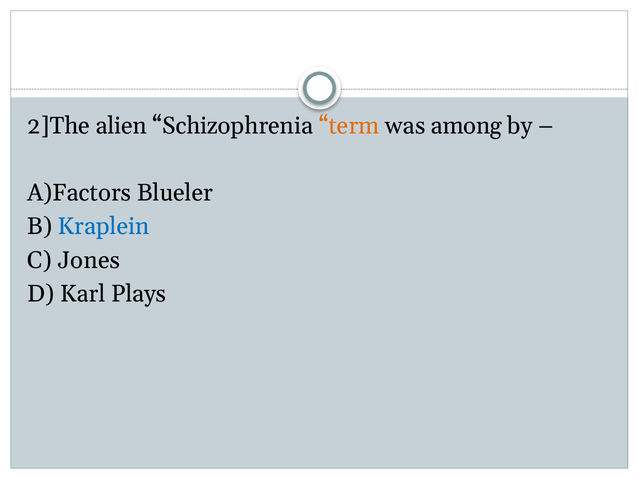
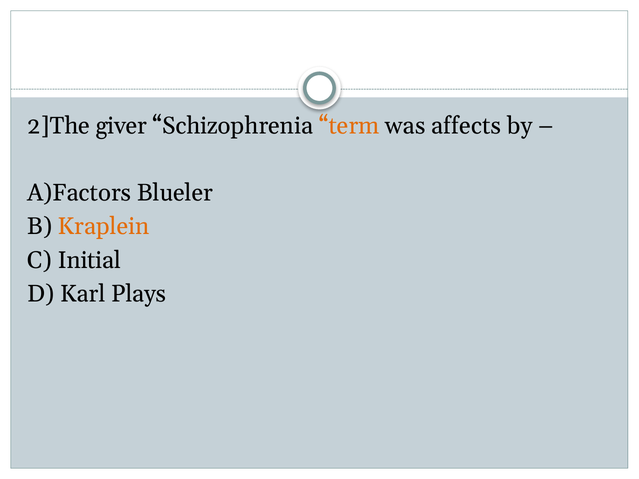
alien: alien -> giver (121, 126)
among: among -> affects (466, 126)
Kraplein colour: blue -> orange (104, 227)
Jones: Jones -> Initial (89, 260)
